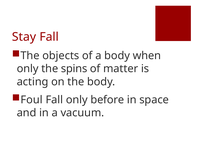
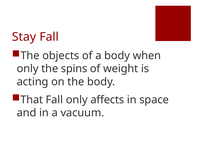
matter: matter -> weight (121, 69)
Foul: Foul -> That (32, 100)
before: before -> affects (107, 100)
